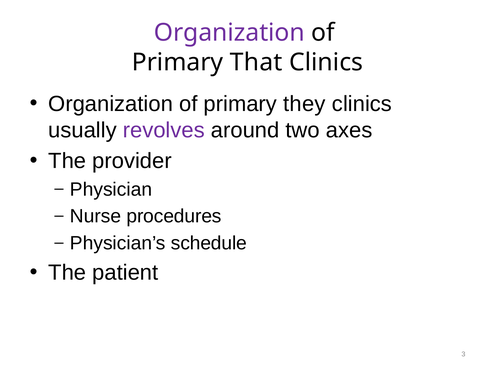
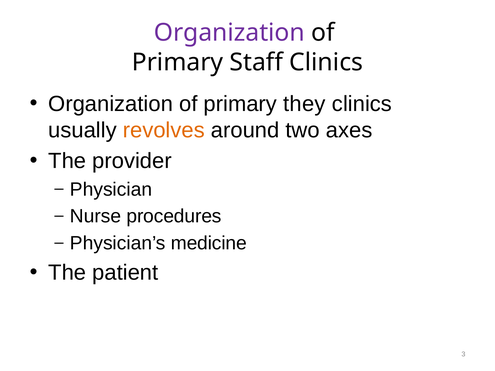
That: That -> Staff (256, 62)
revolves colour: purple -> orange (164, 130)
schedule: schedule -> medicine (209, 243)
